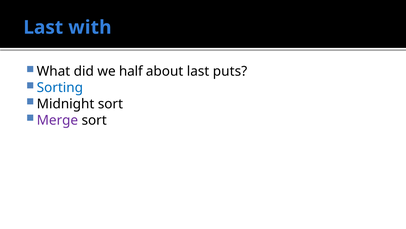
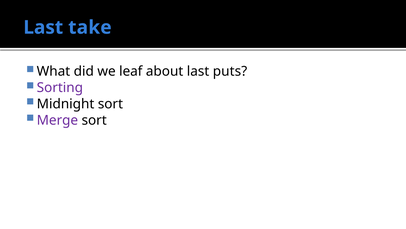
with: with -> take (90, 27)
half: half -> leaf (131, 71)
Sorting colour: blue -> purple (60, 87)
